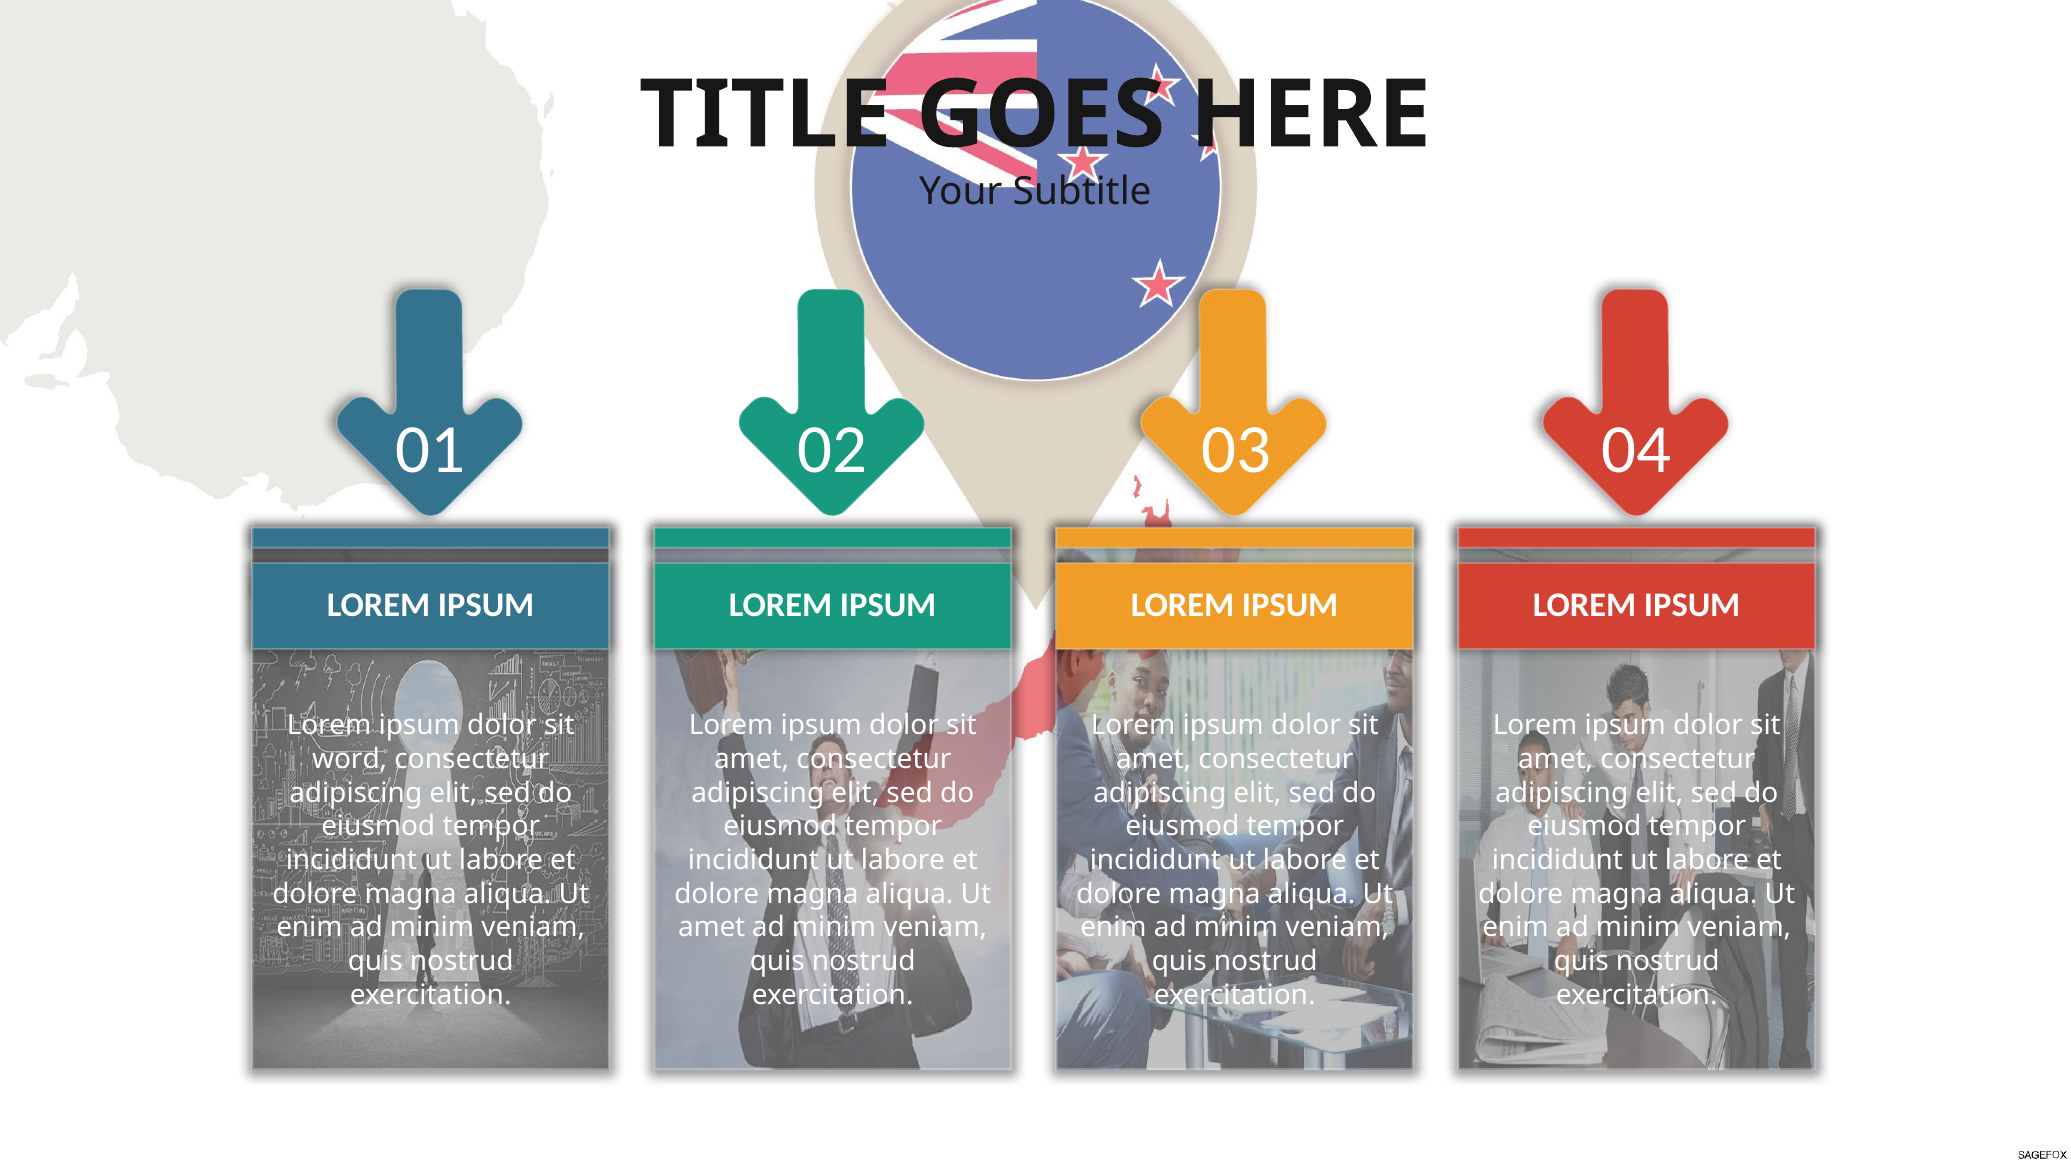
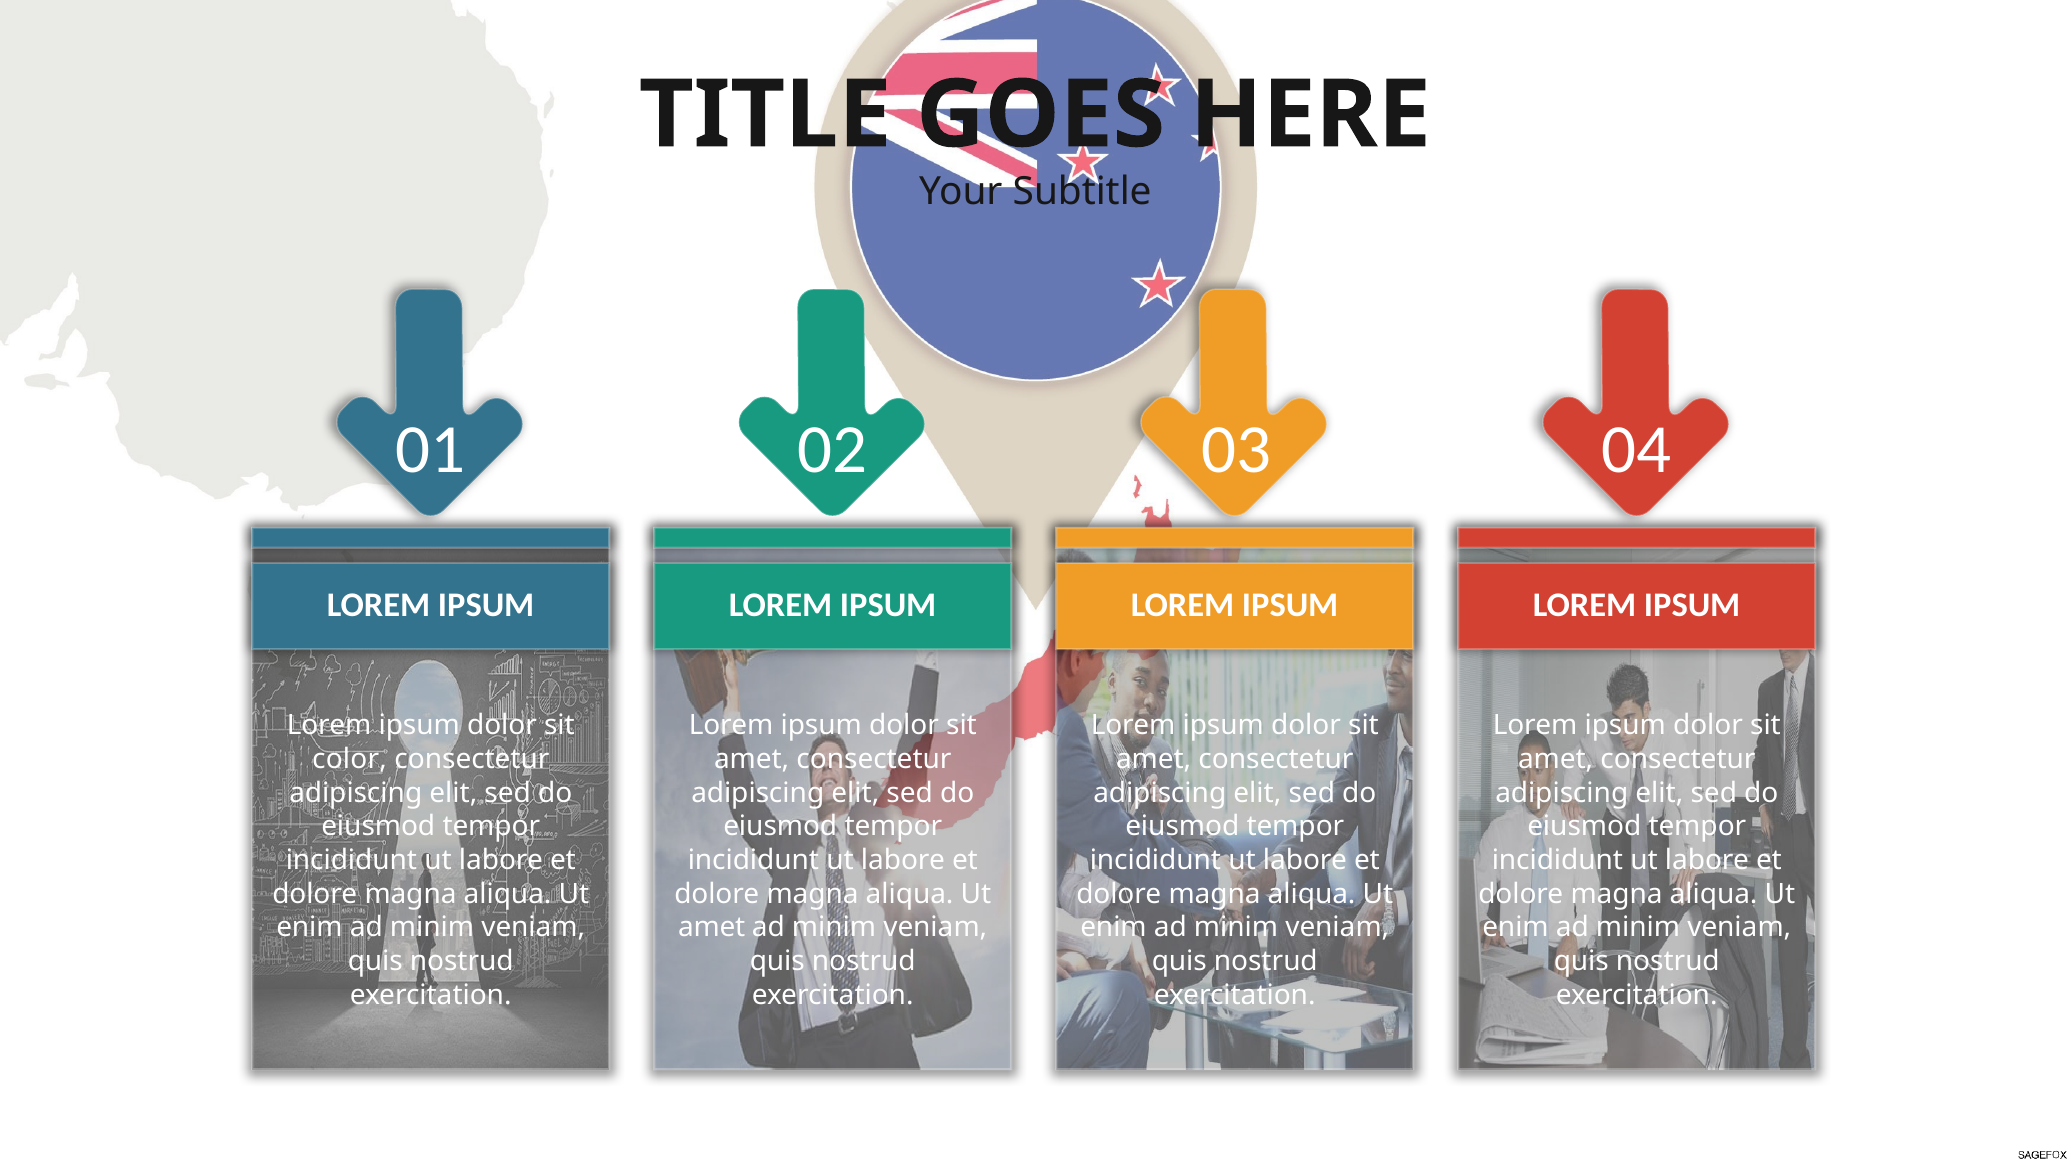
word: word -> color (350, 759)
